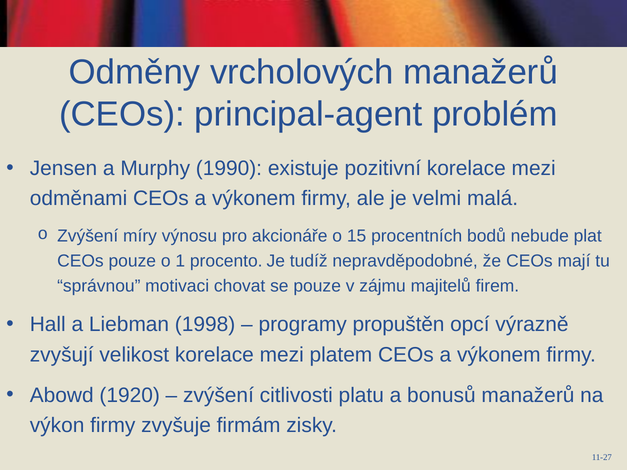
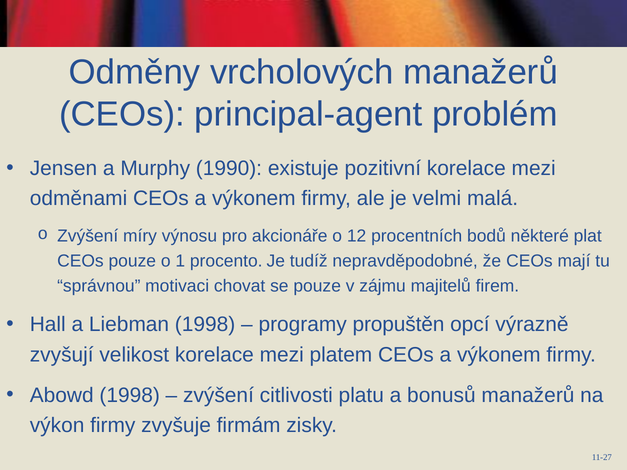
15: 15 -> 12 (357, 236)
nebude: nebude -> některé (540, 236)
Abowd 1920: 1920 -> 1998 (130, 395)
